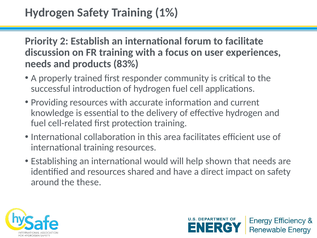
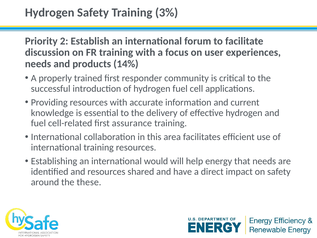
1%: 1% -> 3% (167, 13)
83%: 83% -> 14% (126, 64)
protection: protection -> assurance (132, 123)
shown: shown -> energy (219, 161)
